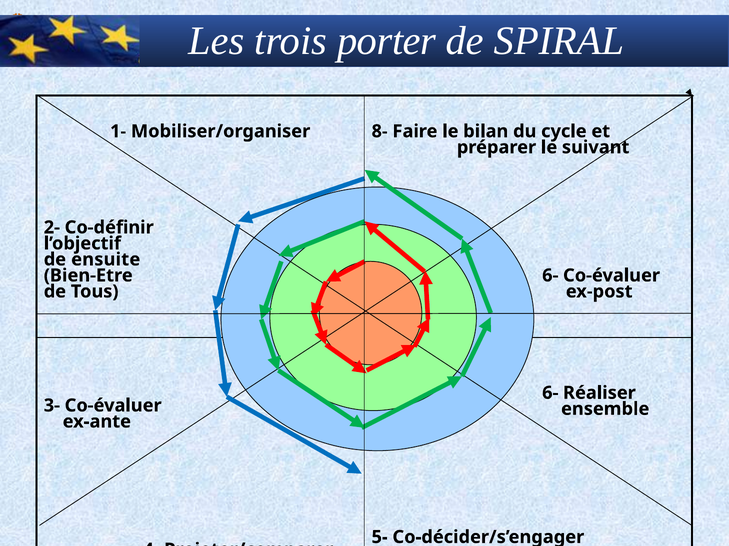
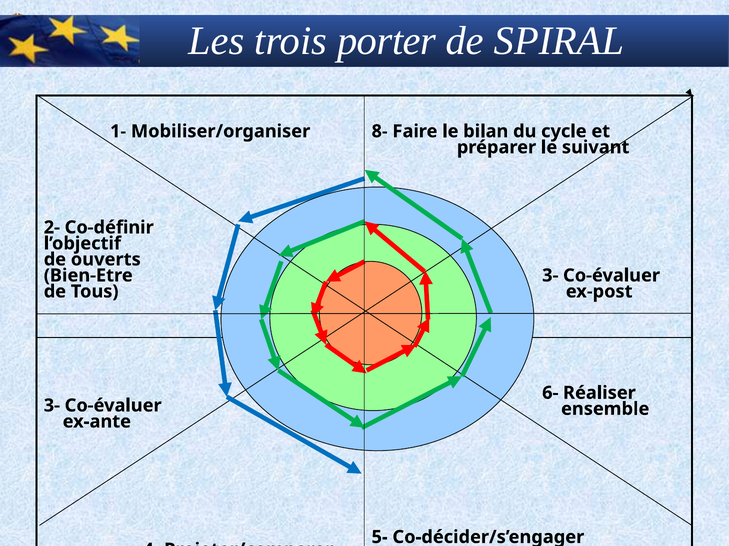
ensuite: ensuite -> ouverts (106, 260)
6-: 6- -> 3- (550, 276)
